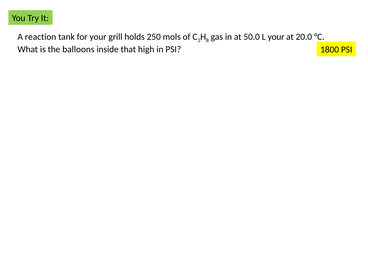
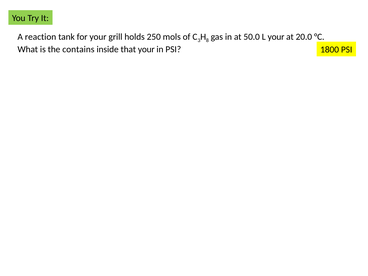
balloons: balloons -> contains (78, 49)
that high: high -> your (146, 49)
